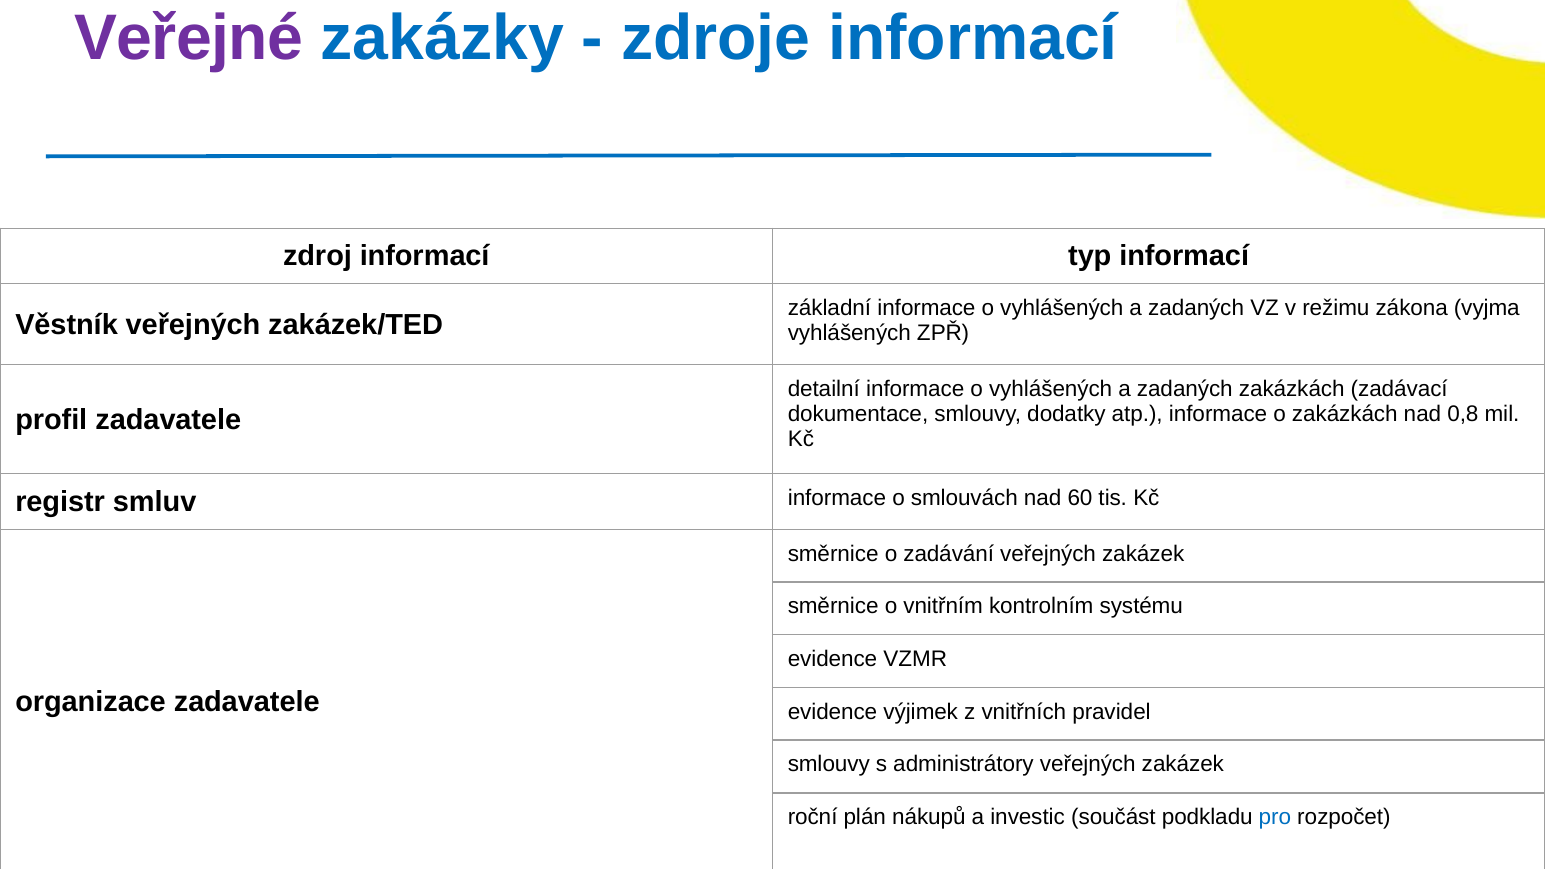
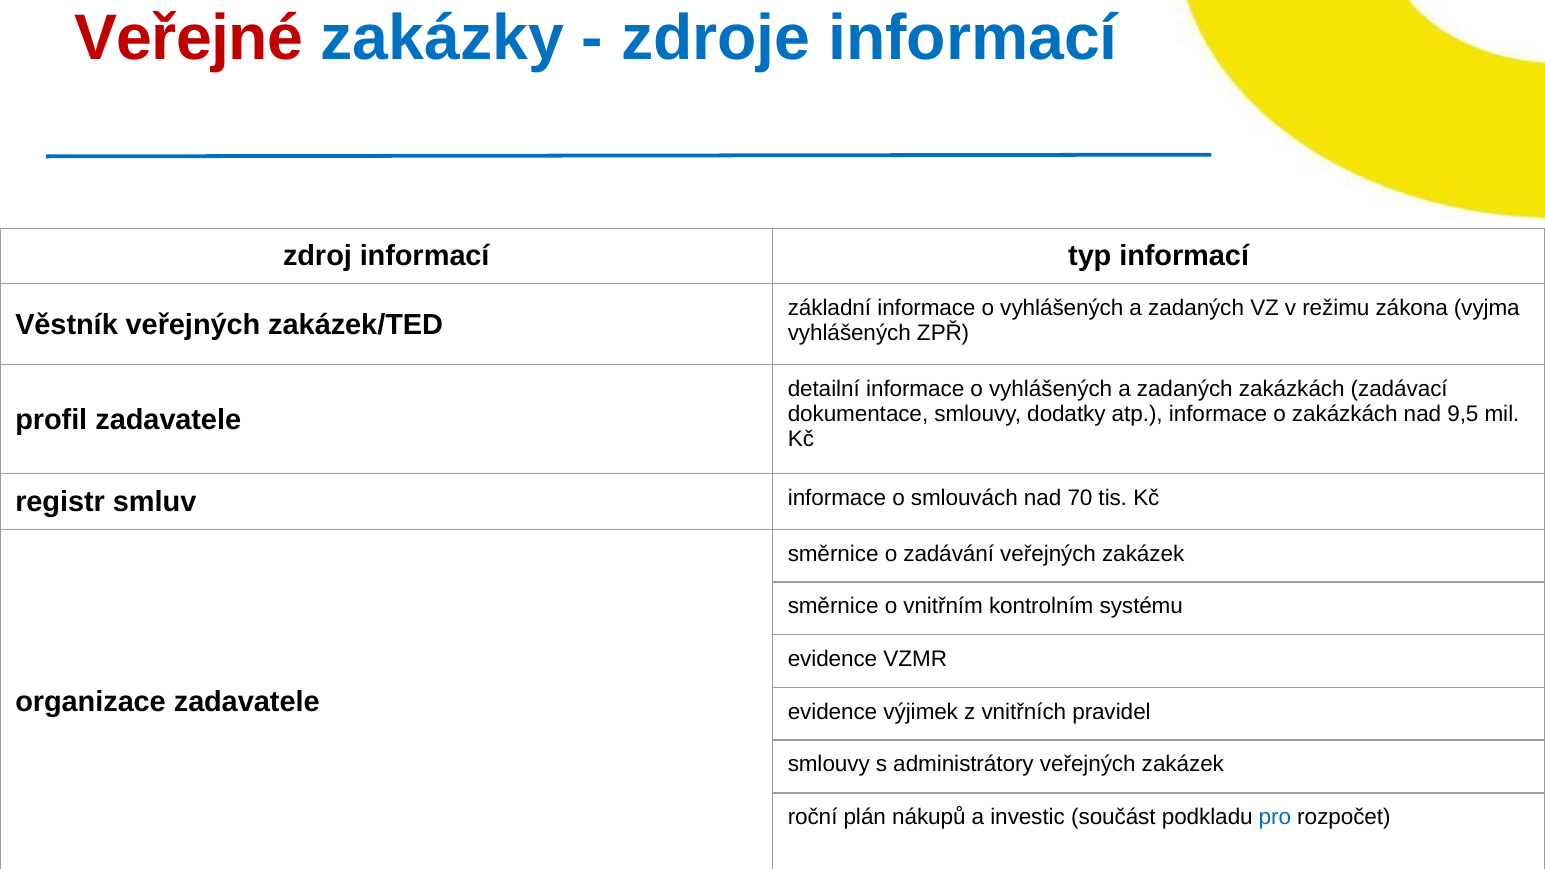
Veřejné colour: purple -> red (189, 38)
0,8: 0,8 -> 9,5 (1463, 414)
60: 60 -> 70 (1080, 498)
